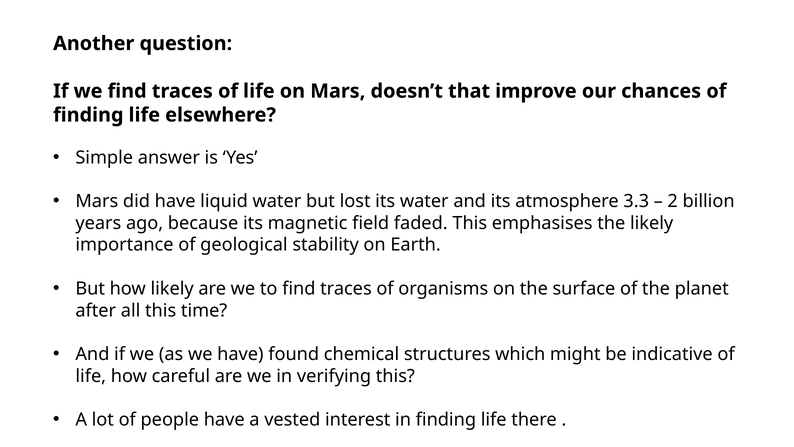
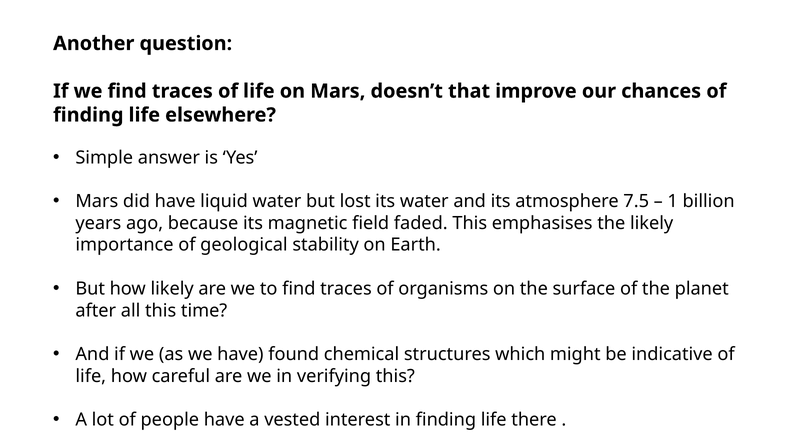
3.3: 3.3 -> 7.5 (636, 201)
2: 2 -> 1 (673, 201)
